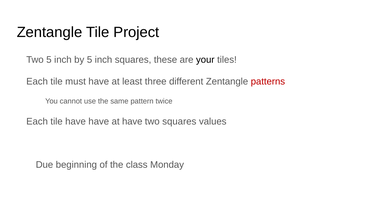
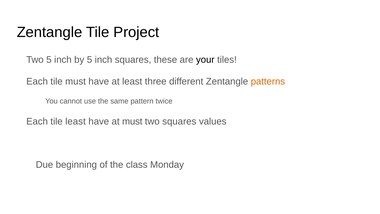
patterns colour: red -> orange (268, 81)
tile have: have -> least (75, 121)
at have: have -> must (132, 121)
